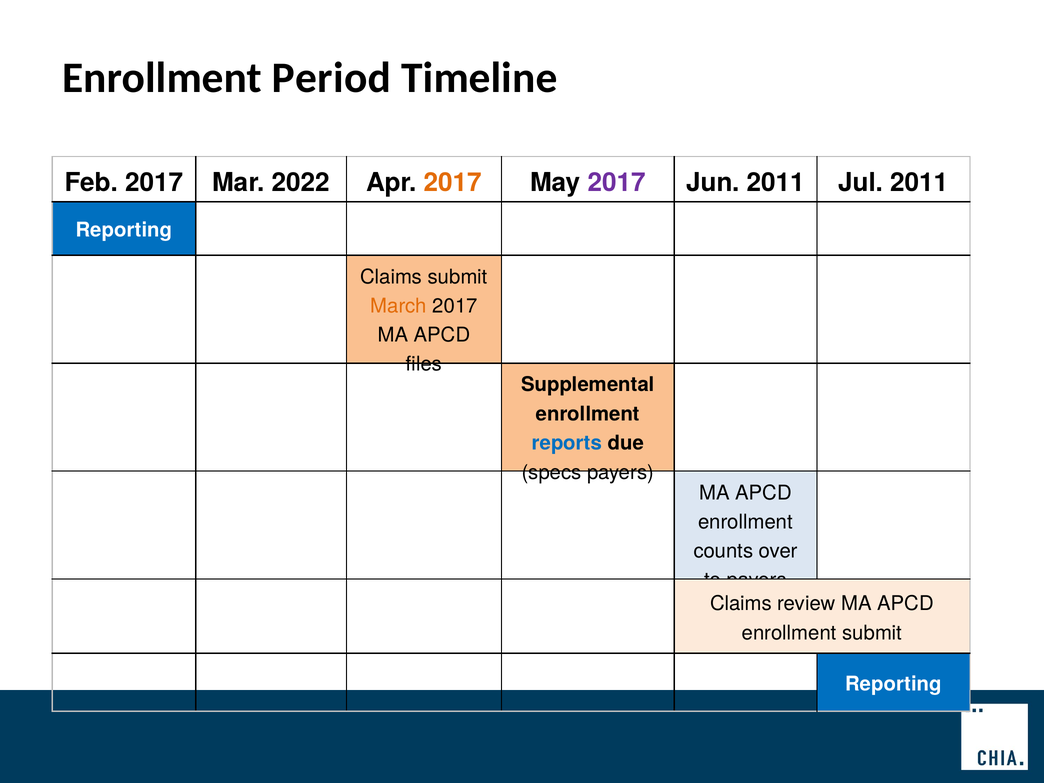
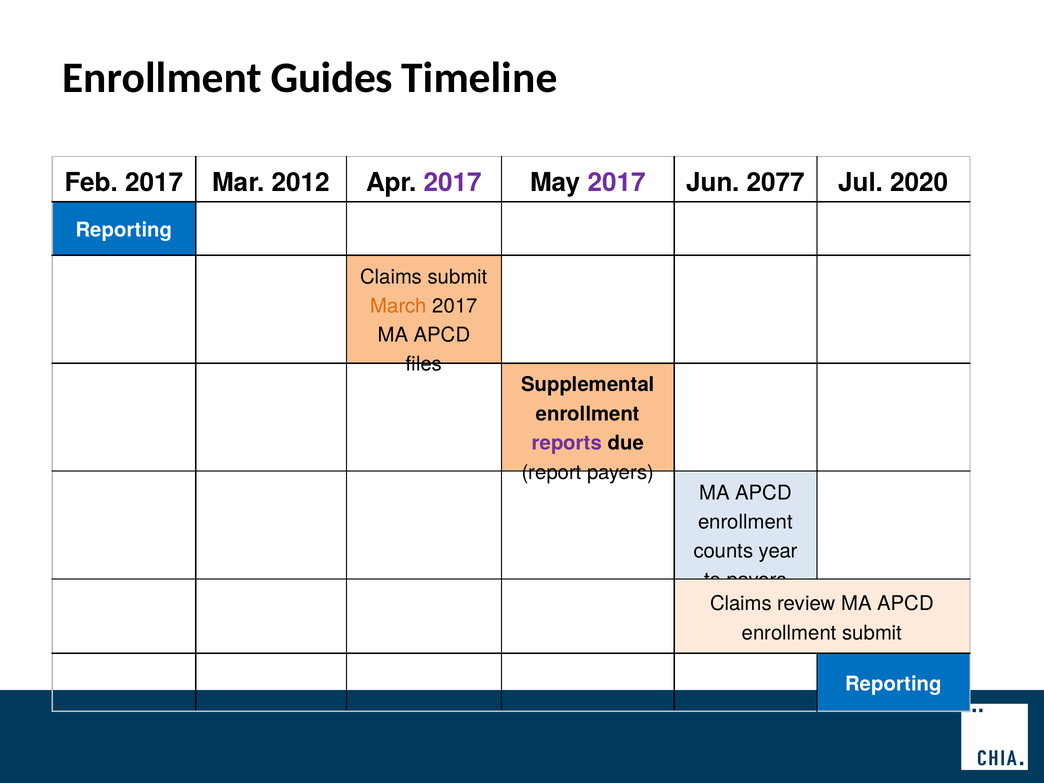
Period: Period -> Guides (332, 78)
2022: 2022 -> 2012 (301, 183)
2017 colour: orange -> purple (453, 183)
Jun 2011: 2011 -> 2077 (776, 183)
Jul 2011: 2011 -> 2020 (919, 183)
reports colour: blue -> purple (567, 443)
specs: specs -> report (552, 473)
over: over -> year (778, 551)
